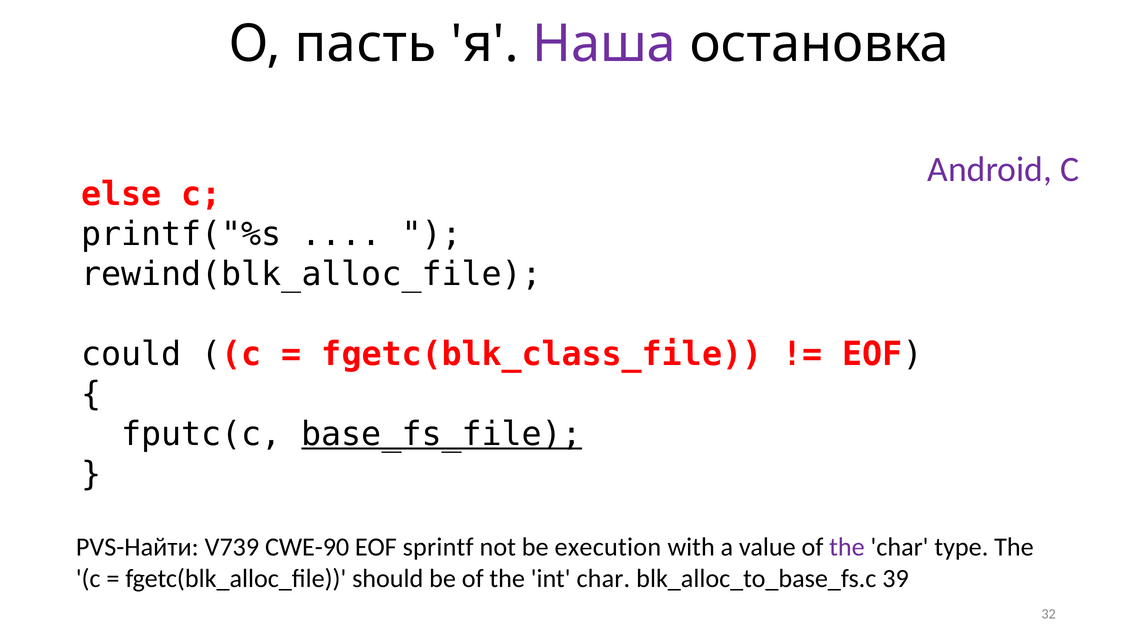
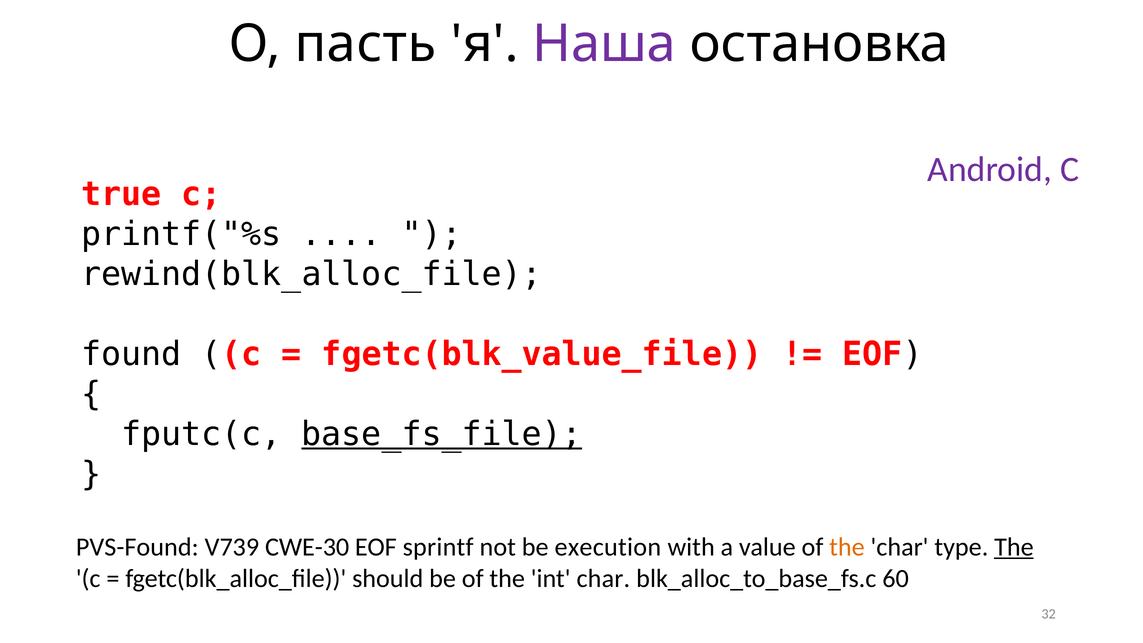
else: else -> true (121, 194)
could: could -> found (131, 354)
fgetc(blk_class_file: fgetc(blk_class_file -> fgetc(blk_value_file (542, 354)
PVS-Найти: PVS-Найти -> PVS-Found (137, 547)
CWE-90: CWE-90 -> CWE-30 (307, 547)
the colour: purple -> orange (847, 547)
The underline: none -> present (1014, 547)
39: 39 -> 60 (896, 578)
